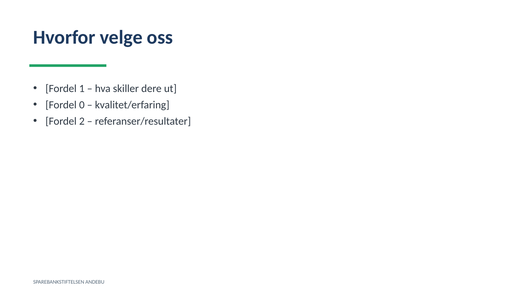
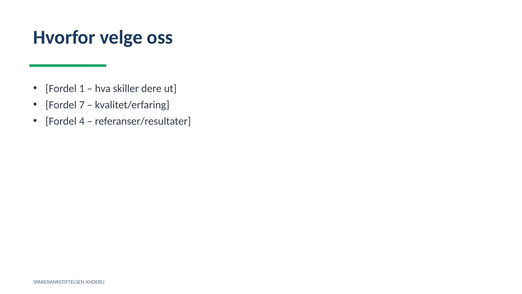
0: 0 -> 7 (82, 105)
2: 2 -> 4 (82, 121)
